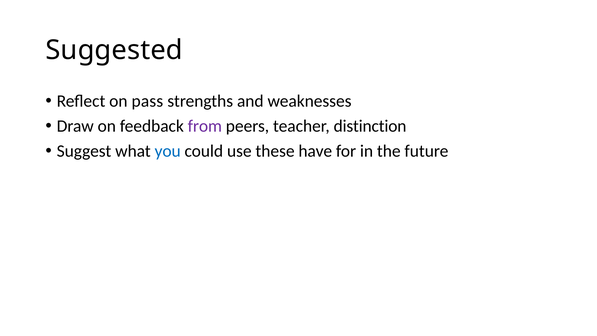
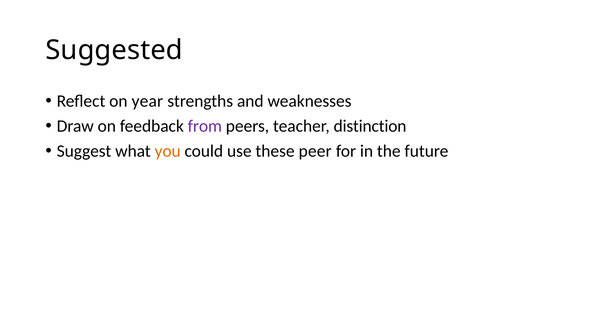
pass: pass -> year (147, 101)
you colour: blue -> orange (168, 151)
have: have -> peer (315, 151)
